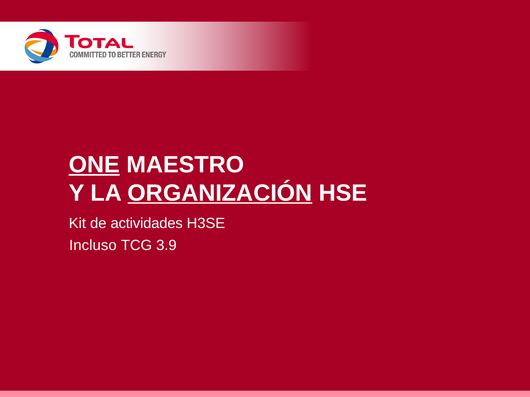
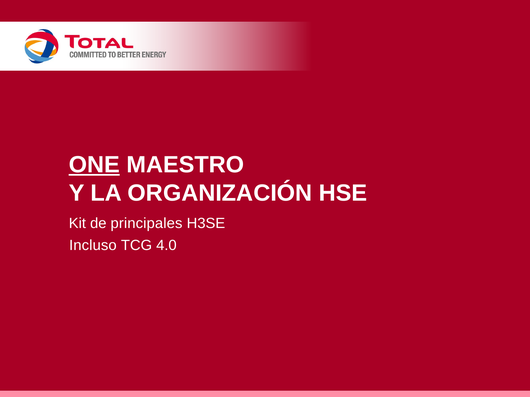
ORGANIZACIÓN underline: present -> none (220, 193)
actividades: actividades -> principales (147, 223)
3.9: 3.9 -> 4.0 (166, 246)
